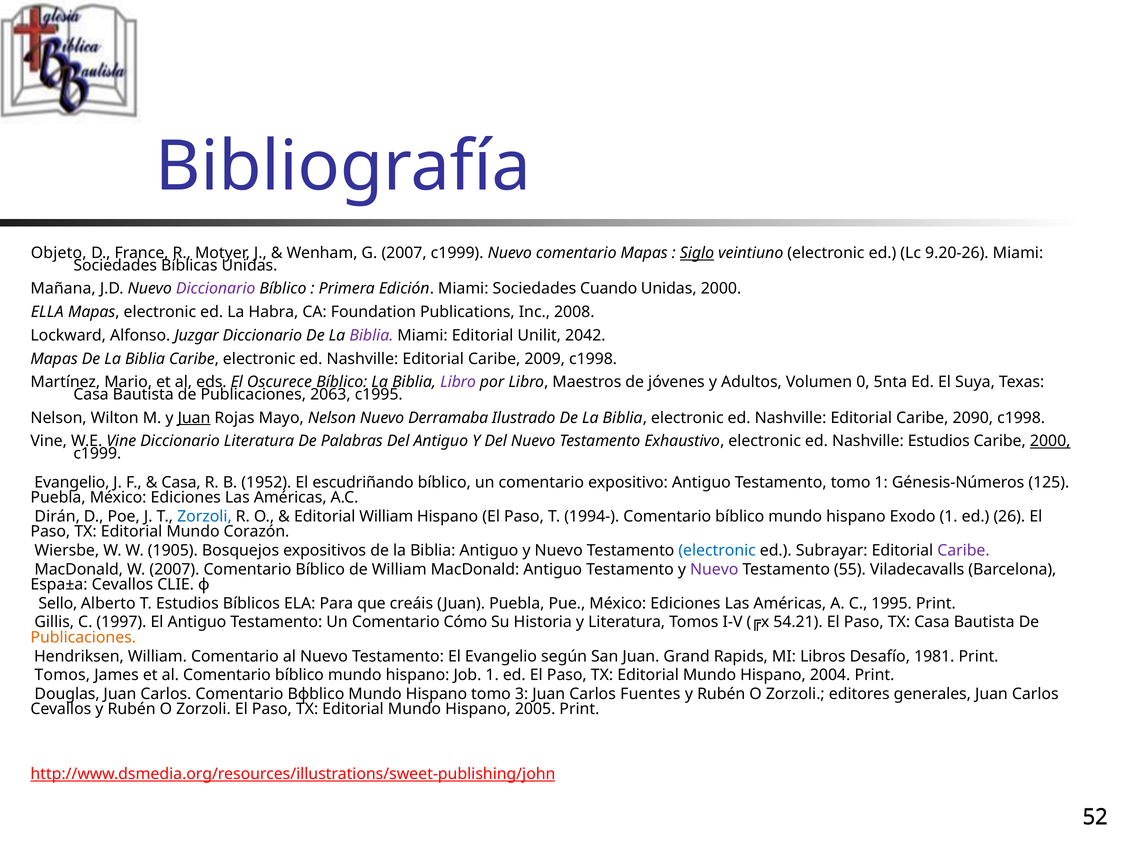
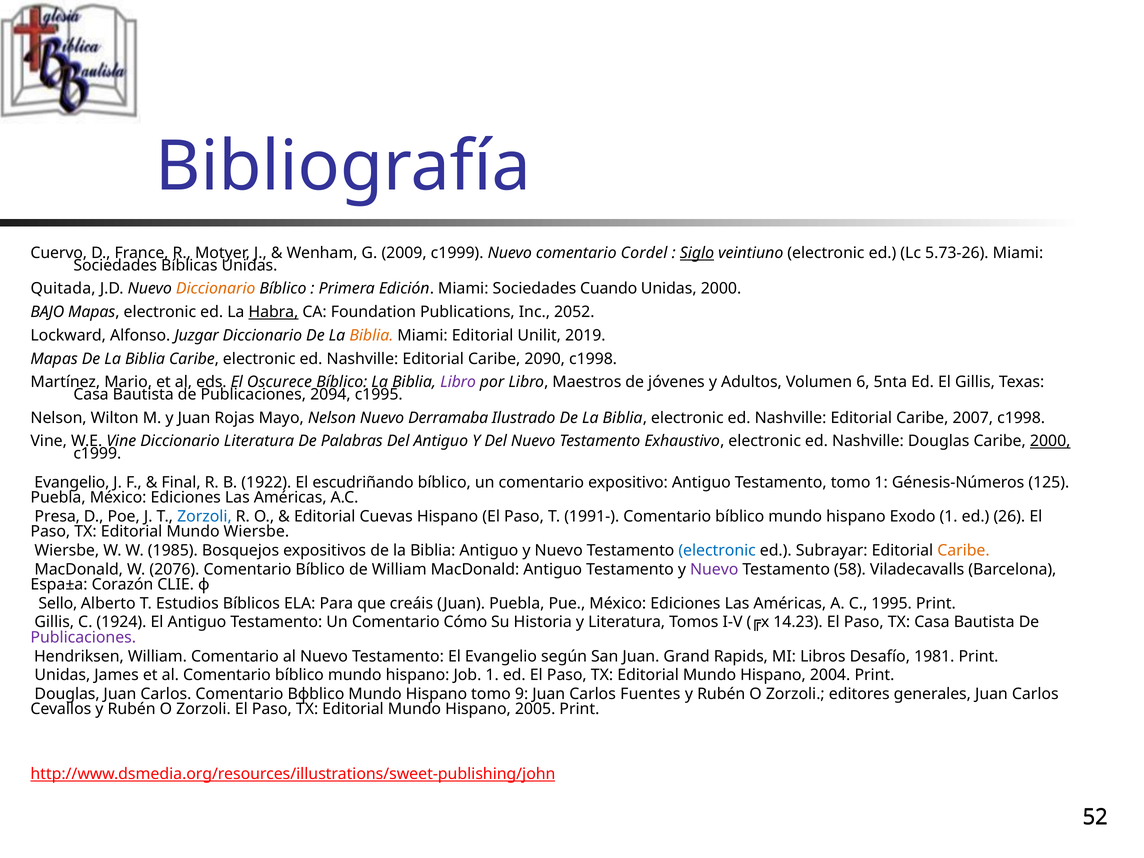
Objeto: Objeto -> Cuervo (59, 253)
G 2007: 2007 -> 2009 (404, 253)
comentario Mapas: Mapas -> Cordel (644, 253)
9.20-26: 9.20-26 -> 5.73-26 (957, 253)
Mañana: Mañana -> Quitada (63, 289)
Diccionario colour: purple -> orange (216, 289)
ELLA: ELLA -> BAJO (47, 312)
Habra underline: none -> present (273, 312)
2008: 2008 -> 2052 (574, 312)
Biblia colour: purple -> orange (371, 335)
2042: 2042 -> 2019 (585, 335)
2009: 2009 -> 2090 (545, 359)
0: 0 -> 6 (863, 382)
El Suya: Suya -> Gillis (975, 382)
2063: 2063 -> 2094 (330, 394)
Juan underline: present -> none (194, 418)
2090: 2090 -> 2007 (973, 418)
Nashville Estudios: Estudios -> Douglas (939, 441)
Casa: Casa -> Final (181, 482)
1952: 1952 -> 1922 (266, 482)
Dirán: Dirán -> Presa (57, 516)
Editorial William: William -> Cuevas (386, 516)
1994-: 1994- -> 1991- (592, 516)
Mundo Corazón: Corazón -> Wiersbe (256, 532)
1905: 1905 -> 1985 (173, 550)
Caribe colour: purple -> orange (963, 550)
W 2007: 2007 -> 2076 (174, 569)
55: 55 -> 58 (850, 569)
Espa±a Cevallos: Cevallos -> Corazón (122, 585)
1997: 1997 -> 1924 (121, 622)
54.21: 54.21 -> 14.23 (798, 622)
Publicaciones colour: orange -> purple (83, 637)
Tomos: Tomos -> Unidas (62, 675)
3: 3 -> 9 (522, 694)
